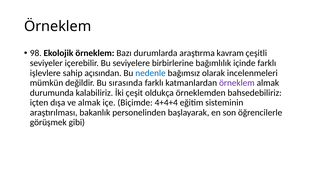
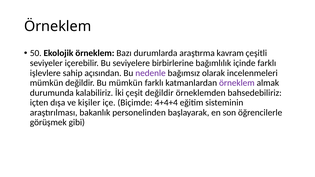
98: 98 -> 50 (36, 53)
nedenle colour: blue -> purple (151, 73)
Bu sırasında: sırasında -> mümkün (126, 83)
çeşit oldukça: oldukça -> değildir (159, 93)
ve almak: almak -> kişiler (89, 103)
